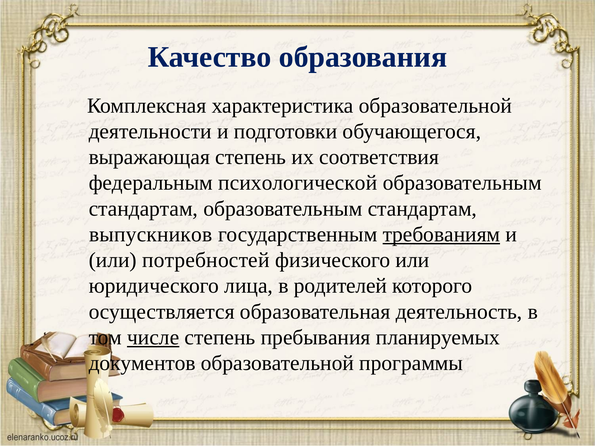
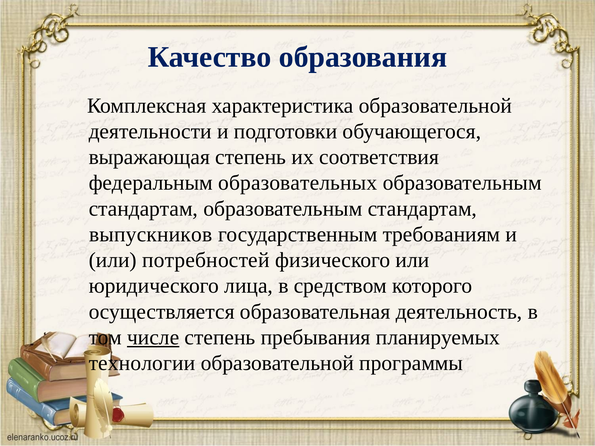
психологической: психологической -> образовательных (298, 183)
требованиям underline: present -> none (441, 235)
родителей: родителей -> средством (340, 286)
документов: документов -> технологии (142, 363)
